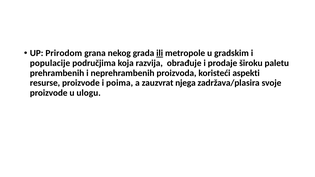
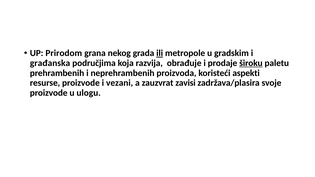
populacije: populacije -> građanska (50, 63)
široku underline: none -> present (251, 63)
poima: poima -> vezani (120, 83)
njega: njega -> zavisi (185, 83)
